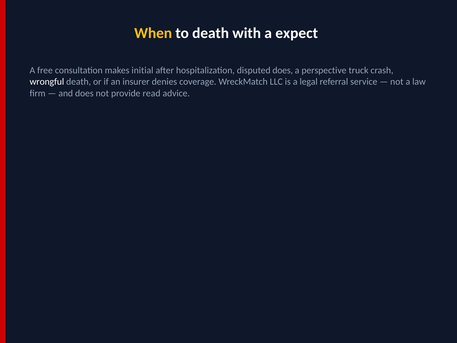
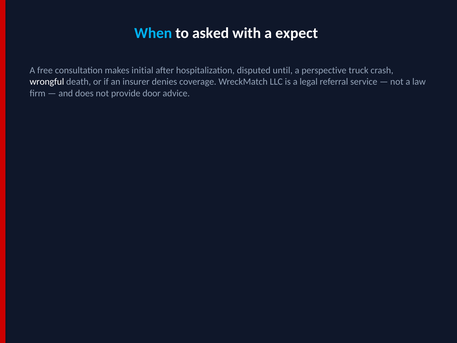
When colour: yellow -> light blue (153, 33)
to death: death -> asked (211, 33)
disputed does: does -> until (283, 70)
read: read -> door (152, 93)
